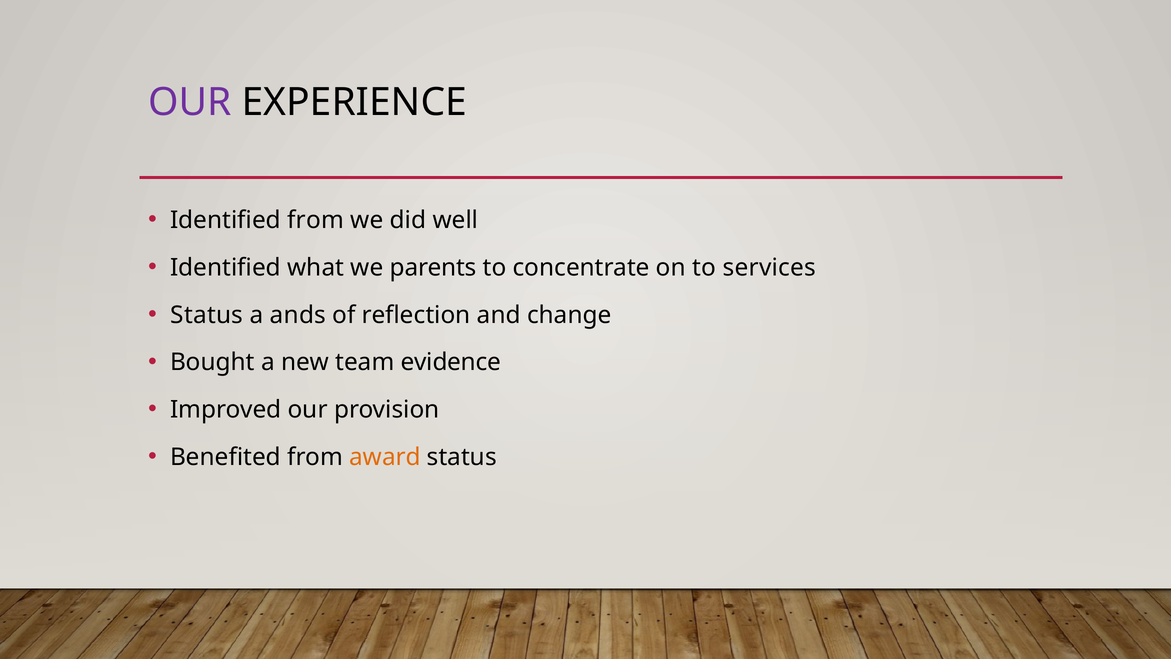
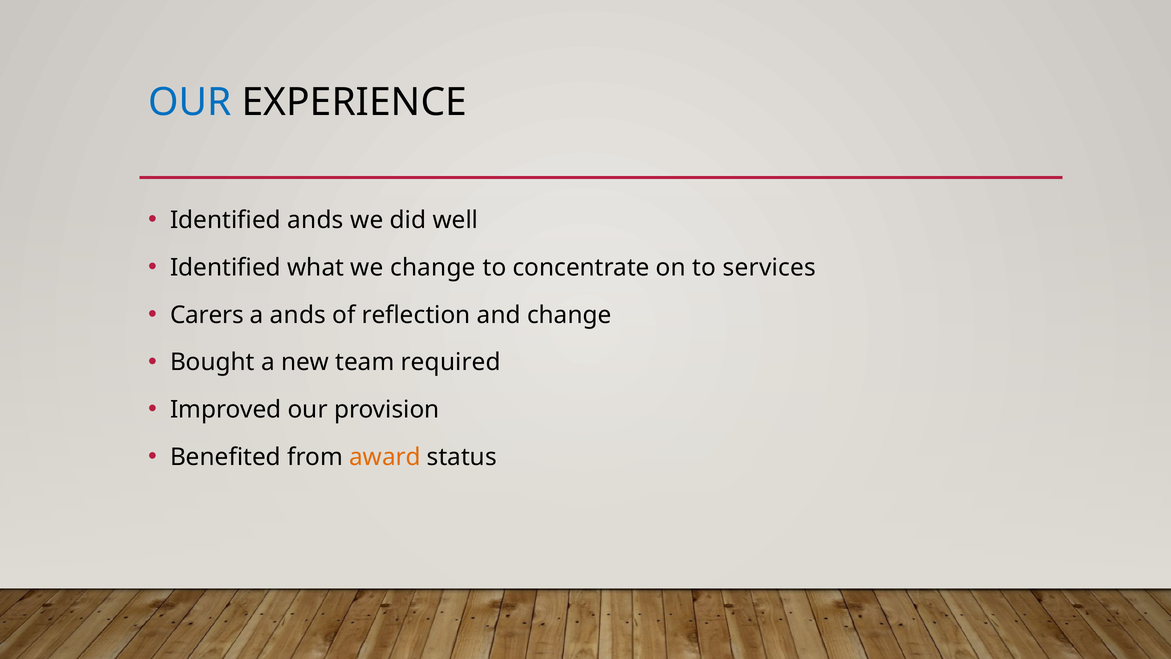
OUR colour: purple -> blue (190, 103)
Identified from: from -> ands (316, 220)
we parents: parents -> change (433, 268)
Status: Status -> Carers (207, 315)
evidence: evidence -> required (451, 362)
